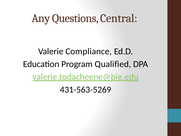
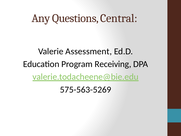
Compliance: Compliance -> Assessment (89, 51)
Qualified: Qualified -> Receiving (113, 64)
431-563-5269: 431-563-5269 -> 575-563-5269 (86, 90)
